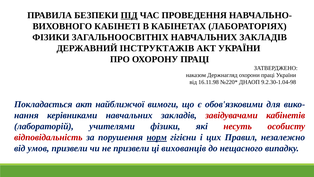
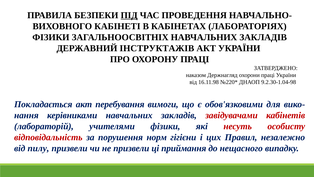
найближчої: найближчої -> перебування (120, 104)
норм underline: present -> none (157, 137)
умов: умов -> пилу (38, 148)
вихованців: вихованців -> приймання (184, 148)
